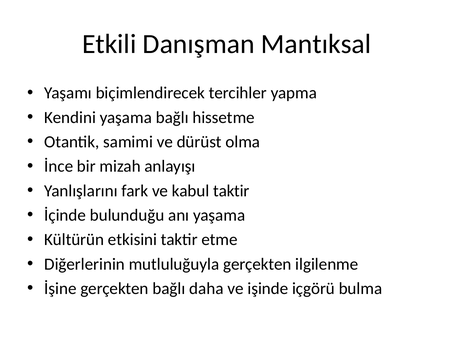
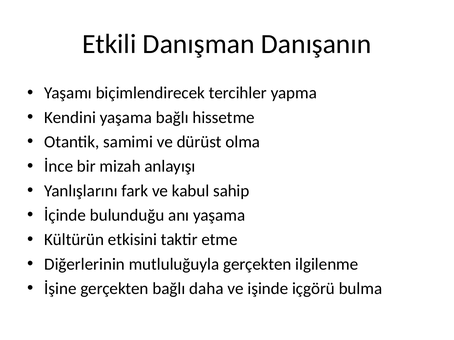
Mantıksal: Mantıksal -> Danışanın (316, 44)
kabul taktir: taktir -> sahip (231, 191)
